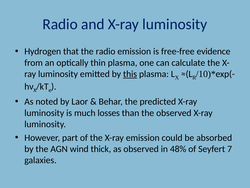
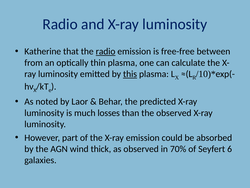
Hydrogen: Hydrogen -> Katherine (43, 51)
radio underline: none -> present (106, 51)
evidence: evidence -> between (213, 51)
48%: 48% -> 70% (178, 149)
7: 7 -> 6 (230, 149)
